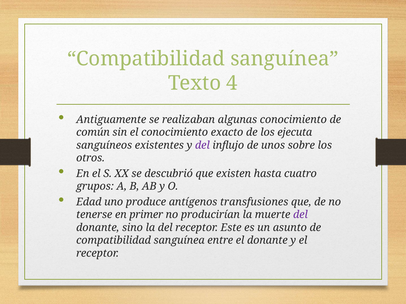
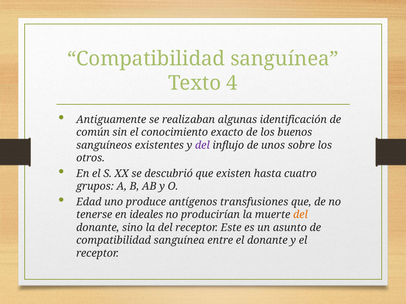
algunas conocimiento: conocimiento -> identificación (293, 120)
ejecuta: ejecuta -> buenos (295, 133)
primer: primer -> ideales (146, 215)
del colour: purple -> orange (300, 215)
